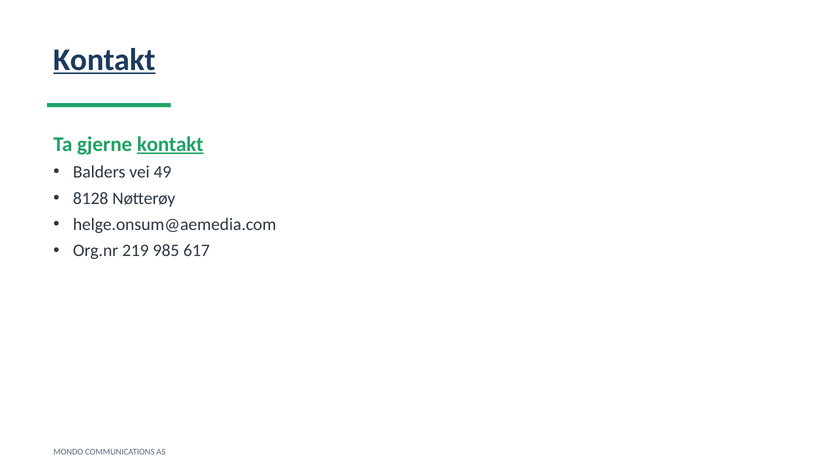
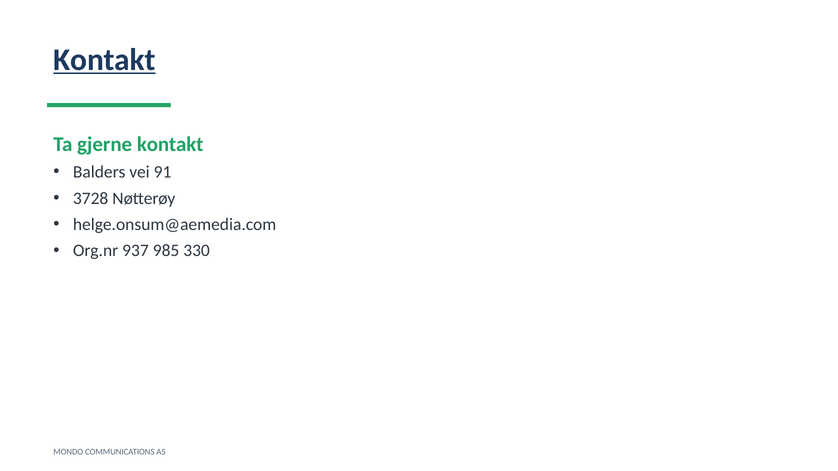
kontakt underline: present -> none (170, 144)
49: 49 -> 91 (163, 172)
8128: 8128 -> 3728 (91, 199)
219: 219 -> 937 (135, 251)
617: 617 -> 330 (197, 251)
